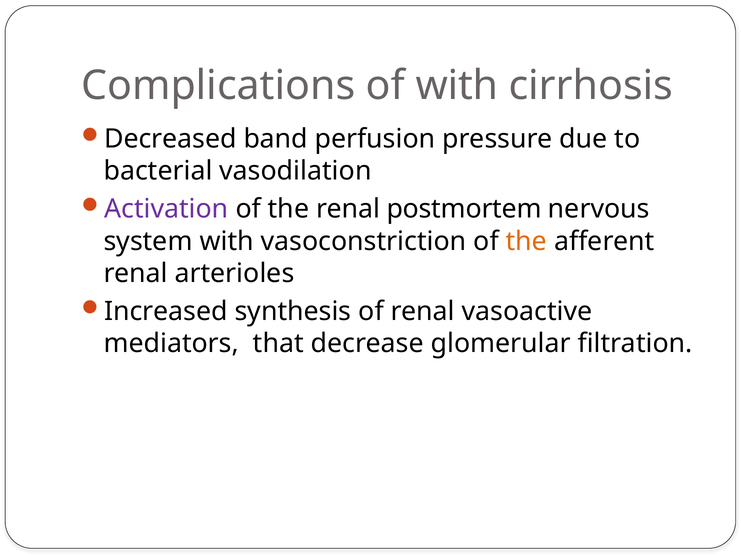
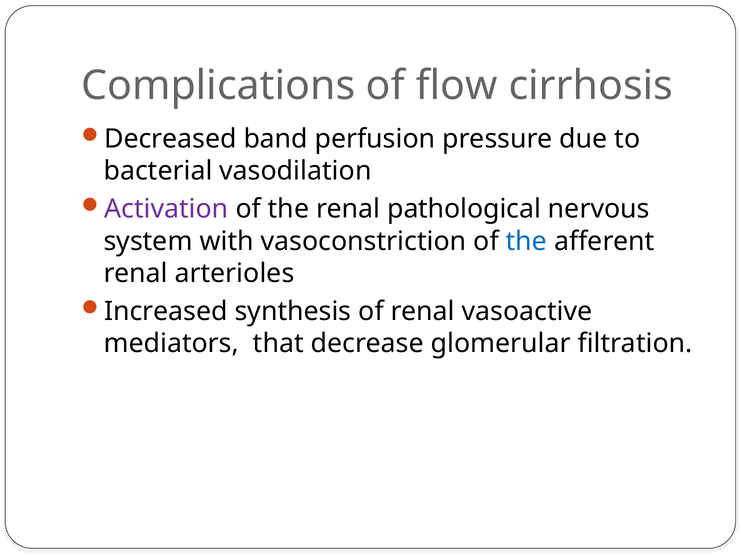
of with: with -> flow (457, 86)
postmortem: postmortem -> pathological (464, 209)
the colour: orange -> blue (526, 241)
